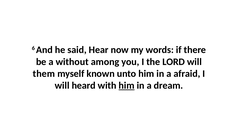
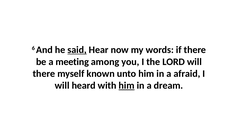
said underline: none -> present (77, 50)
without: without -> meeting (72, 62)
them: them -> there (44, 74)
